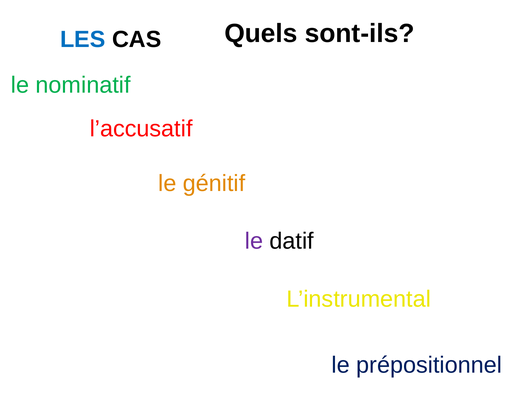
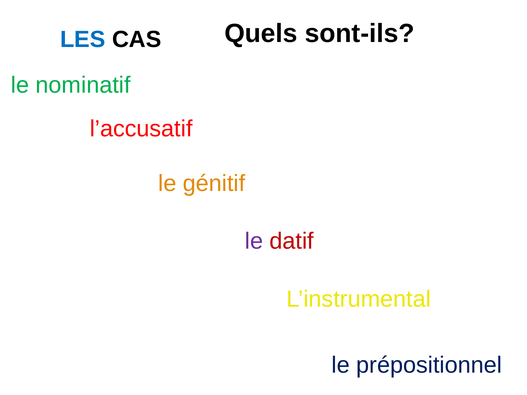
datif colour: black -> red (292, 241)
